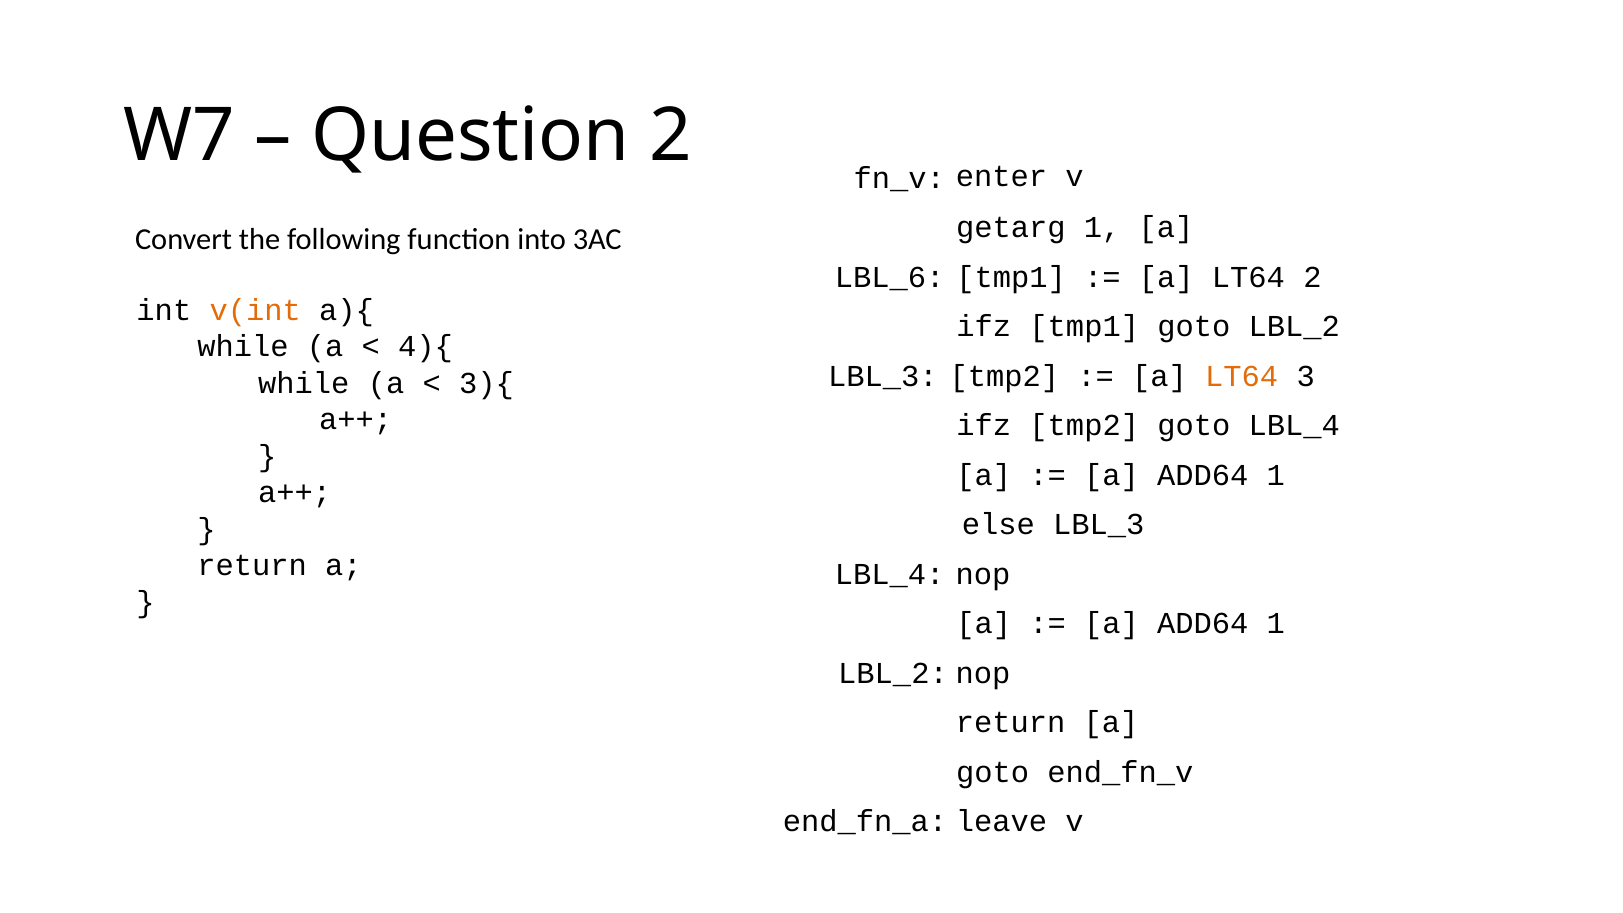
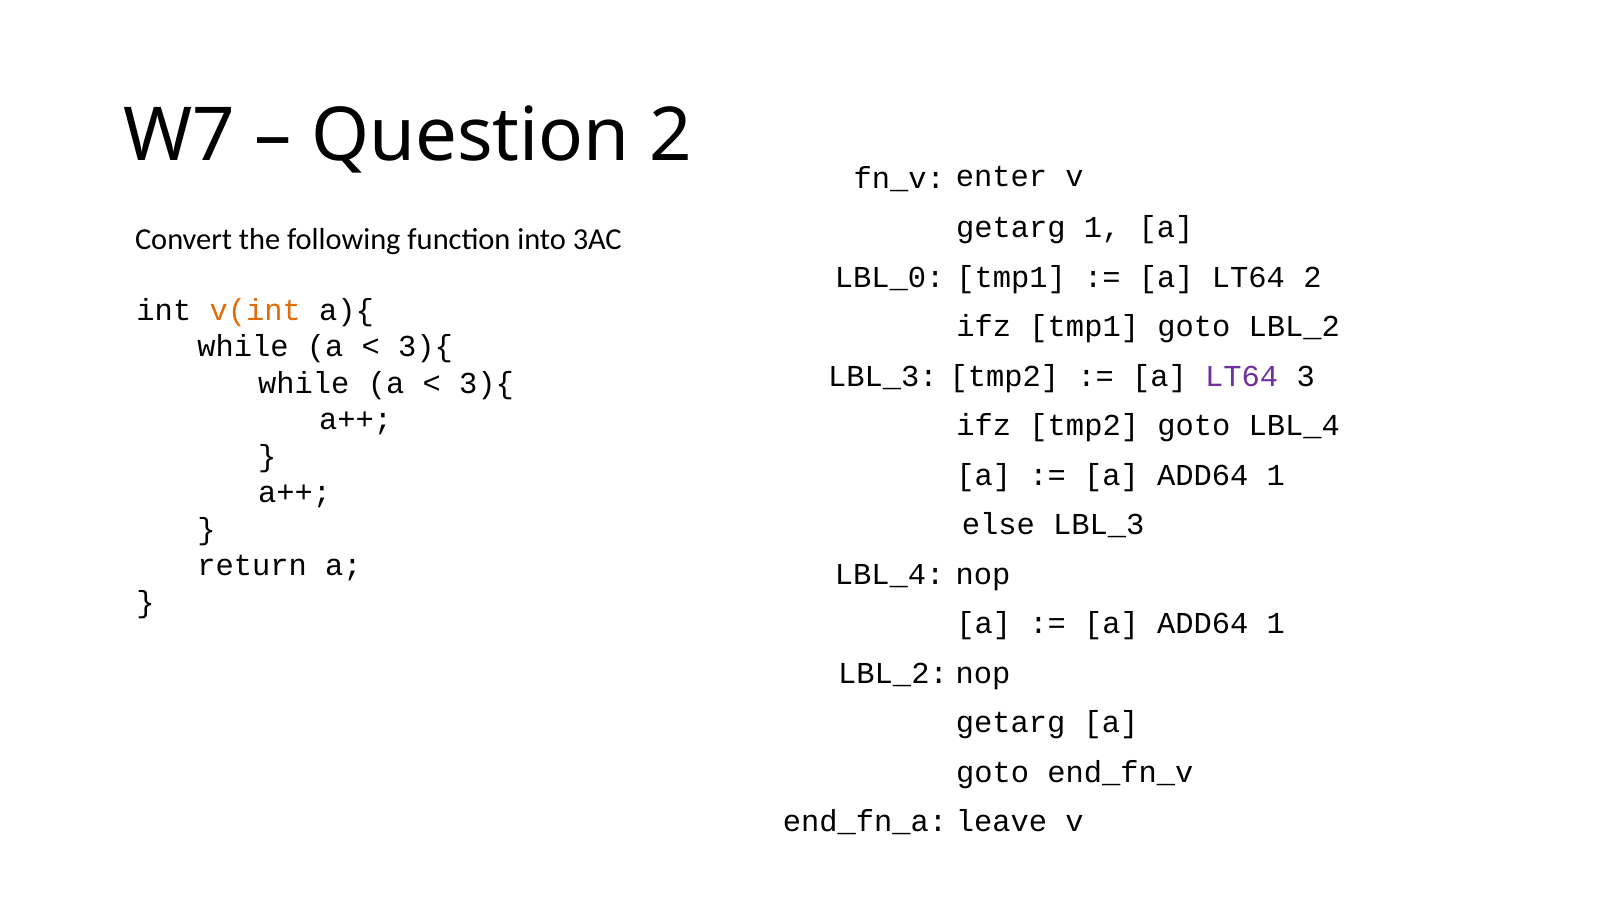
LBL_6: LBL_6 -> LBL_0 (890, 277)
4){: 4){ -> 3){ (426, 347)
LT64 colour: orange -> purple (1242, 376)
return: return -> getarg (1011, 723)
